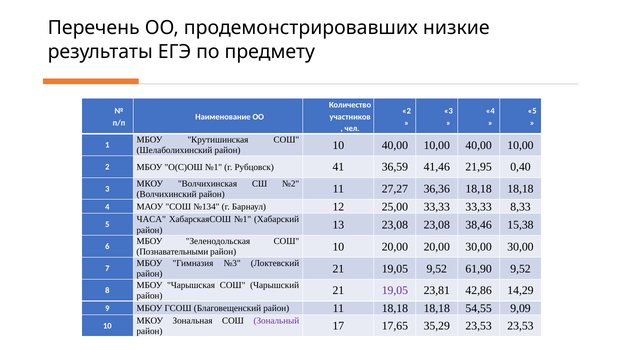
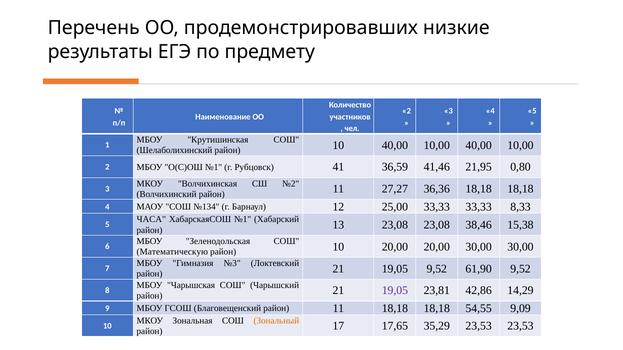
0,40: 0,40 -> 0,80 (520, 167)
Познавательными: Познавательными -> Математическую (172, 252)
Зональный colour: purple -> orange (276, 321)
